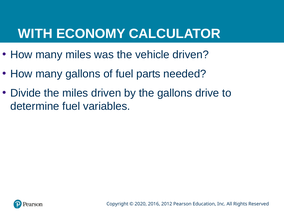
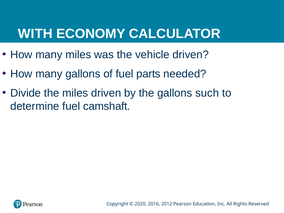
drive: drive -> such (207, 93)
variables: variables -> camshaft (107, 106)
